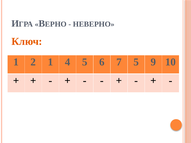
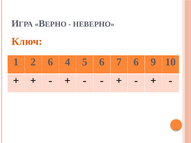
2 1: 1 -> 6 (50, 62)
7 5: 5 -> 6 (136, 62)
